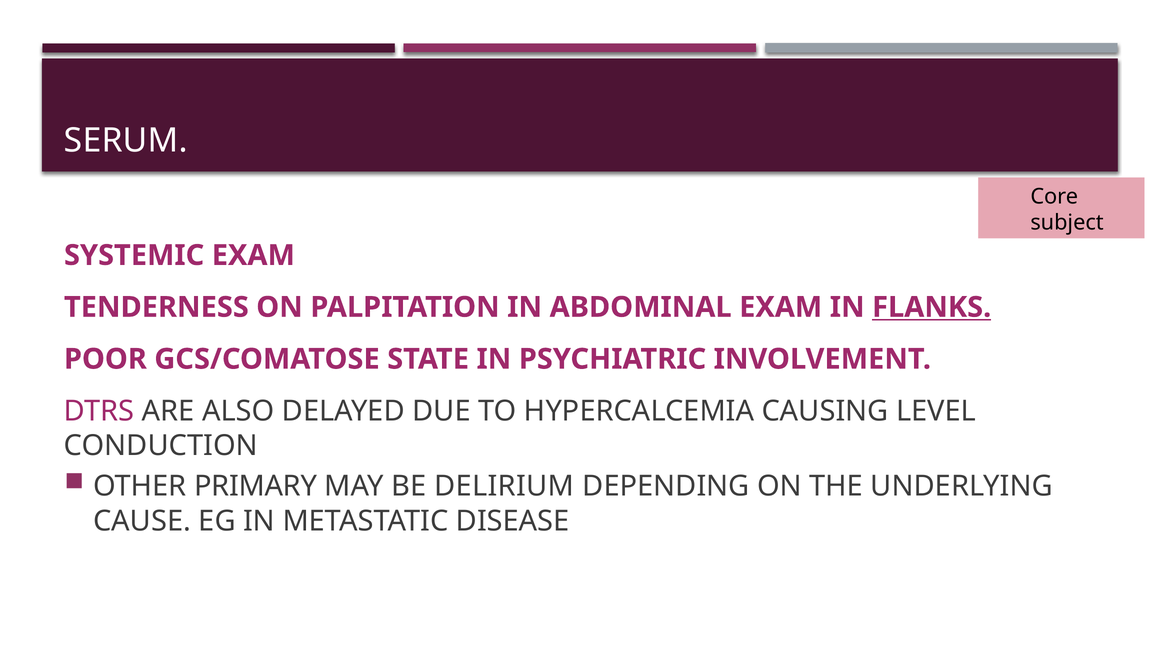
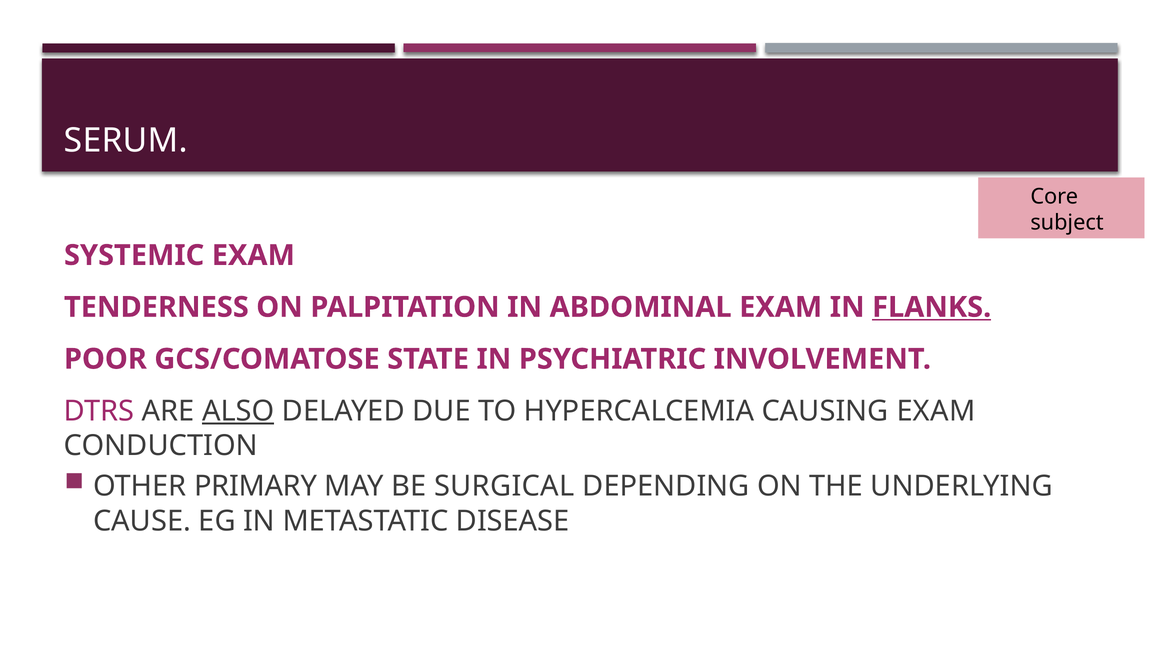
ALSO underline: none -> present (238, 411)
CAUSING LEVEL: LEVEL -> EXAM (936, 411)
DELIRIUM: DELIRIUM -> SURGICAL (504, 487)
